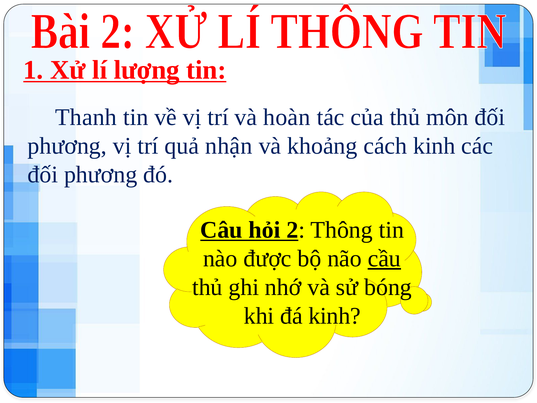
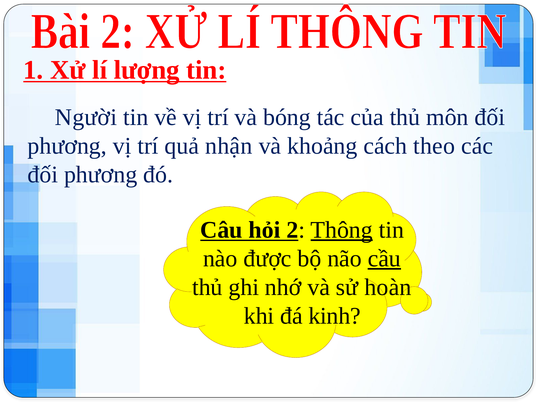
Thanh: Thanh -> Người (86, 117)
hoàn: hoàn -> bóng (287, 117)
cách kinh: kinh -> theo (434, 146)
Thông underline: none -> present (342, 230)
bóng: bóng -> hoàn (388, 287)
